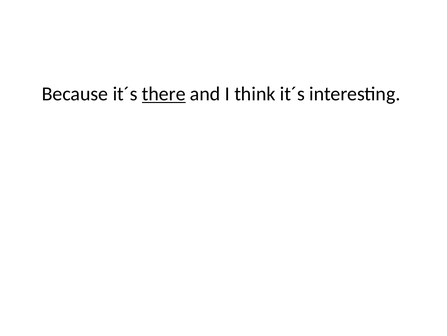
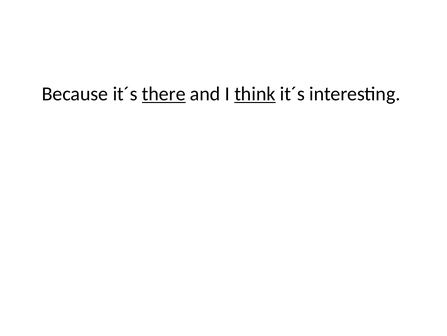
think underline: none -> present (255, 94)
